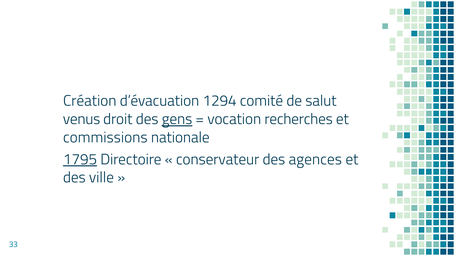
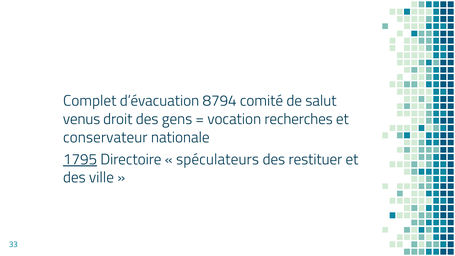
Création: Création -> Complet (90, 101)
1294: 1294 -> 8794 (220, 101)
gens underline: present -> none (177, 119)
commissions: commissions -> conservateur (105, 137)
conservateur: conservateur -> spéculateurs (218, 159)
agences: agences -> restituer (315, 159)
